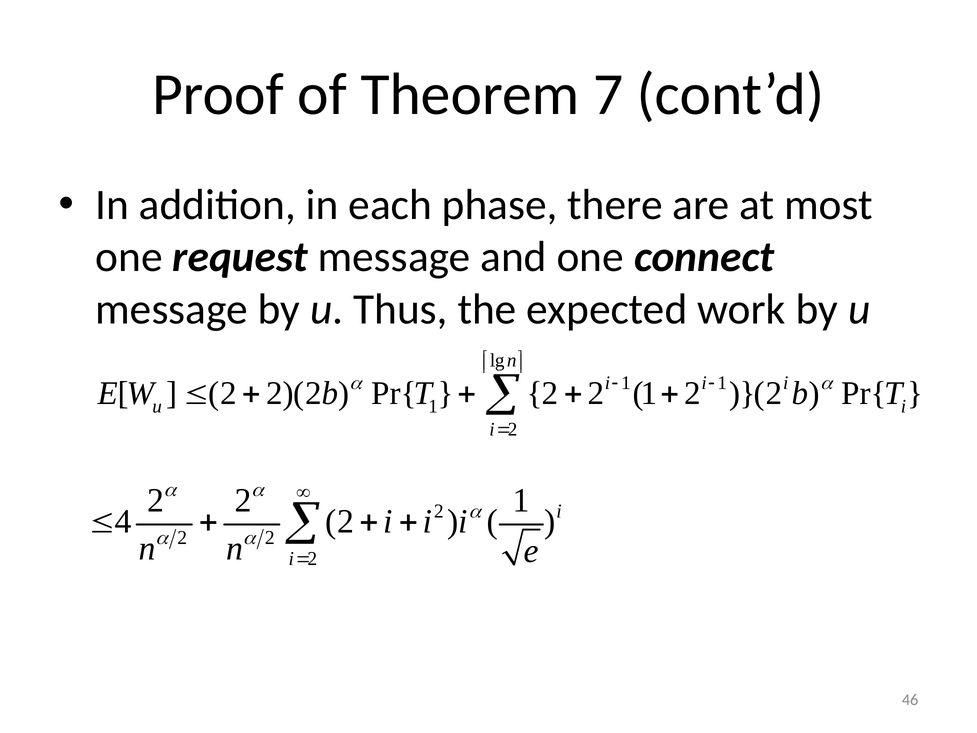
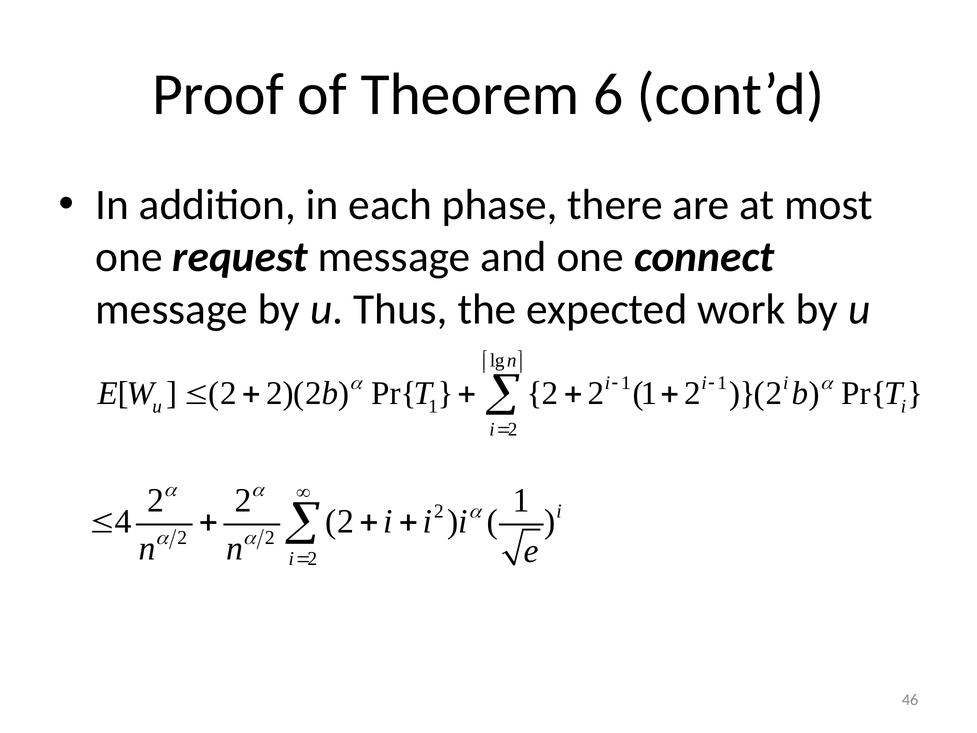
7: 7 -> 6 (608, 95)
